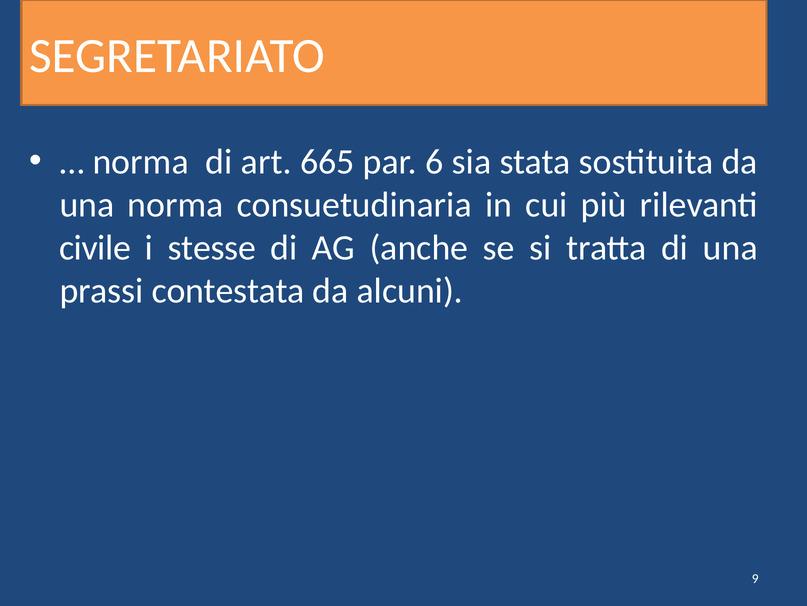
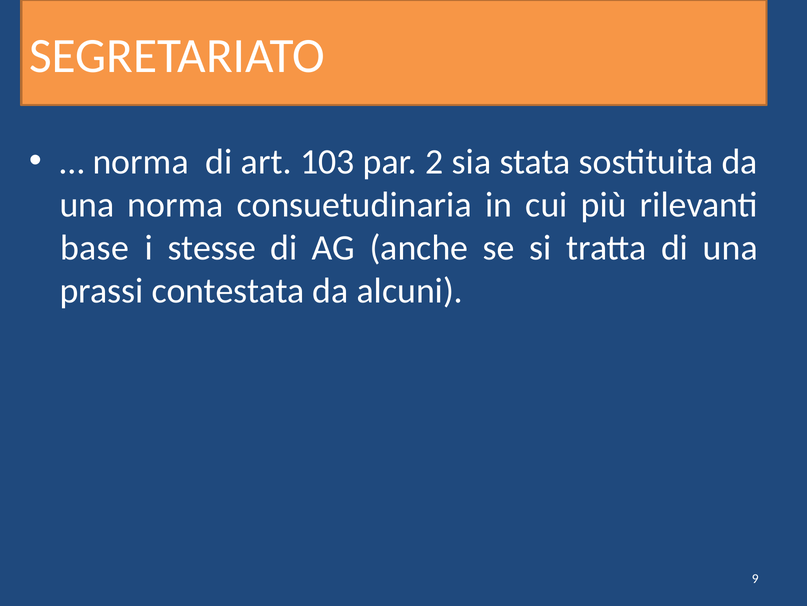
665: 665 -> 103 (327, 162)
6: 6 -> 2 (434, 162)
civile: civile -> base (95, 248)
